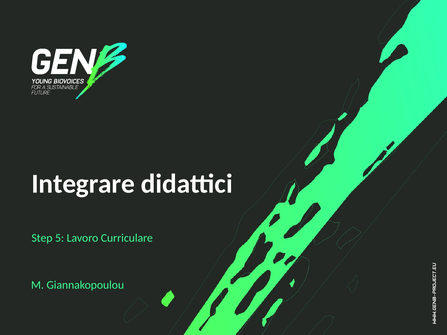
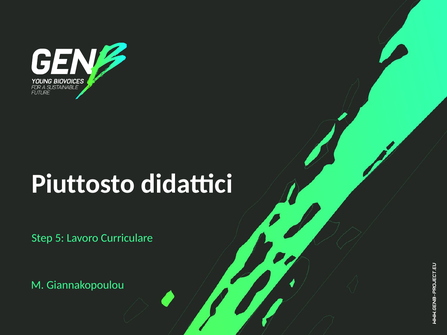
Integrare: Integrare -> Piuttosto (83, 184)
